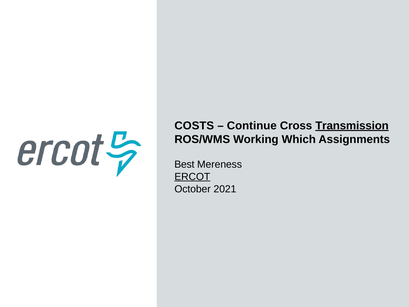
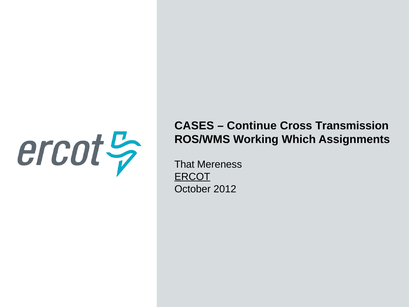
COSTS: COSTS -> CASES (194, 126)
Transmission underline: present -> none (352, 126)
Best: Best -> That (184, 164)
2021: 2021 -> 2012 (225, 189)
